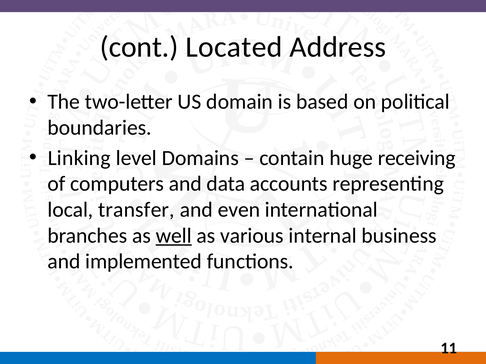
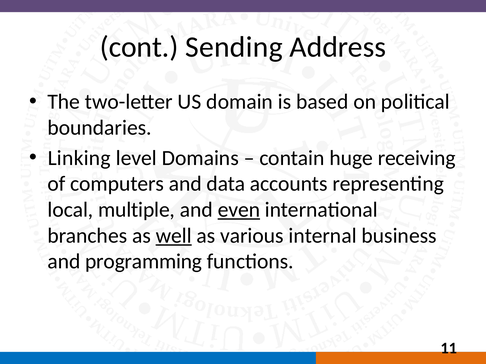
Located: Located -> Sending (234, 47)
transfer: transfer -> multiple (137, 210)
even underline: none -> present (239, 210)
implemented: implemented -> programming (144, 262)
